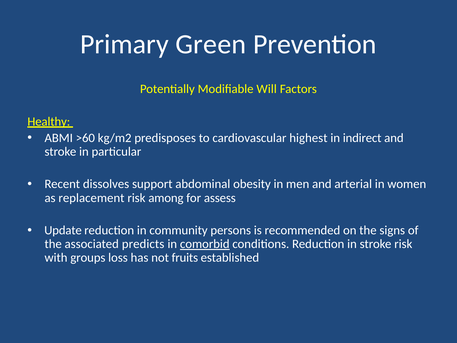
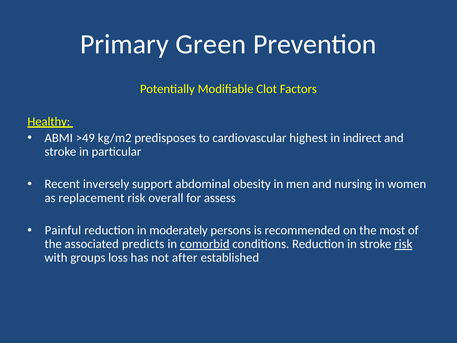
Will: Will -> Clot (267, 89)
>60: >60 -> >49 (85, 138)
dissolves: dissolves -> inversely (106, 184)
arterial: arterial -> nursing (353, 184)
among: among -> overall (166, 198)
Update: Update -> Painful (63, 230)
community: community -> moderately (179, 230)
signs: signs -> most (392, 230)
risk underline: none -> present (403, 244)
fruits: fruits -> after (185, 258)
